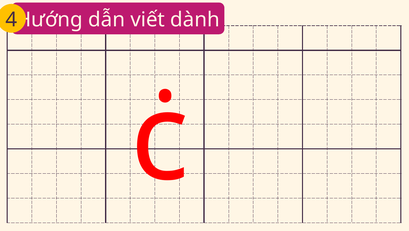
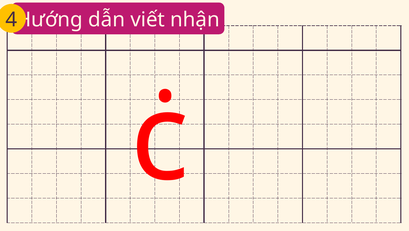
dành: dành -> nhận (195, 20)
